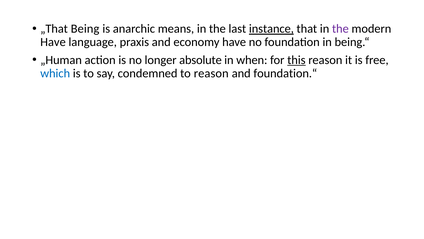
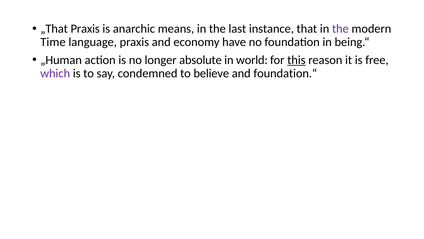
„That Being: Being -> Praxis (85, 29)
instance underline: present -> none (271, 29)
Have: Have -> Time (53, 42)
when: when -> world (252, 60)
which colour: blue -> purple (55, 73)
to reason: reason -> believe (211, 73)
